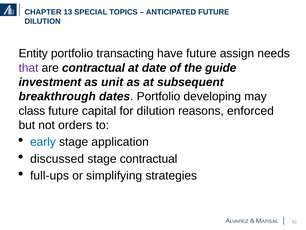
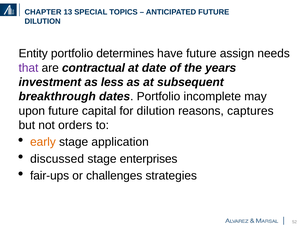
transacting: transacting -> determines (125, 53)
guide: guide -> years (221, 68)
unit: unit -> less (112, 82)
developing: developing -> incomplete (212, 96)
class: class -> upon (32, 111)
enforced: enforced -> captures (250, 111)
early colour: blue -> orange (43, 142)
stage contractual: contractual -> enterprises (149, 159)
full-ups: full-ups -> fair-ups (50, 175)
simplifying: simplifying -> challenges (114, 175)
